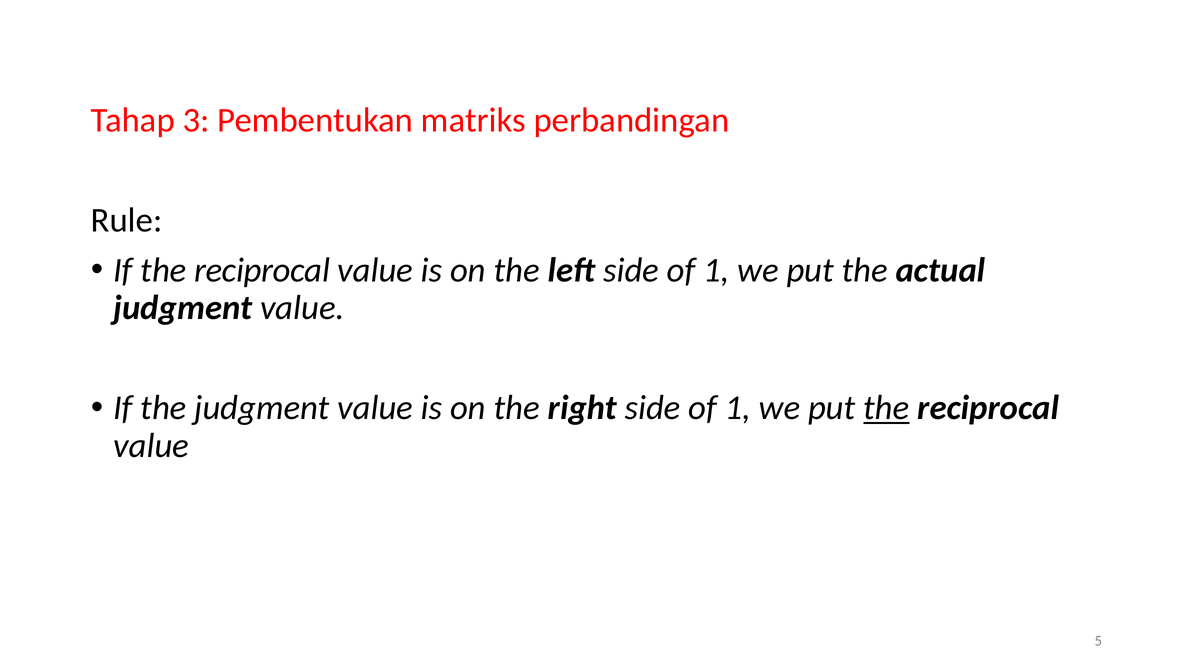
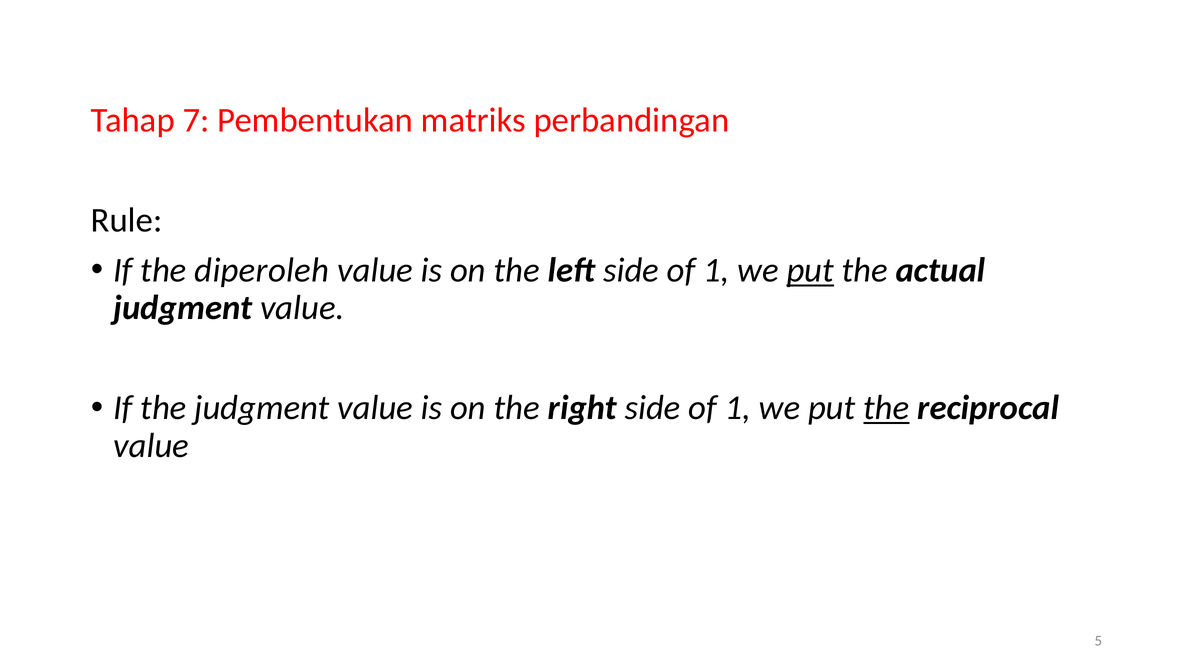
3: 3 -> 7 (196, 120)
If the reciprocal: reciprocal -> diperoleh (262, 270)
put underline: none -> present (810, 270)
